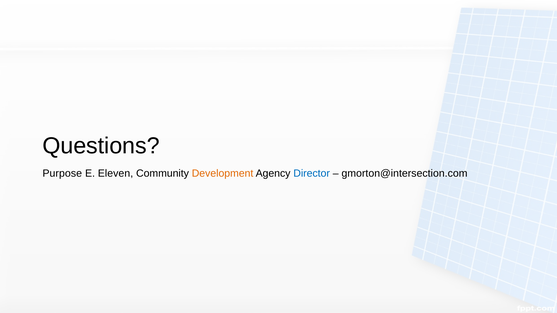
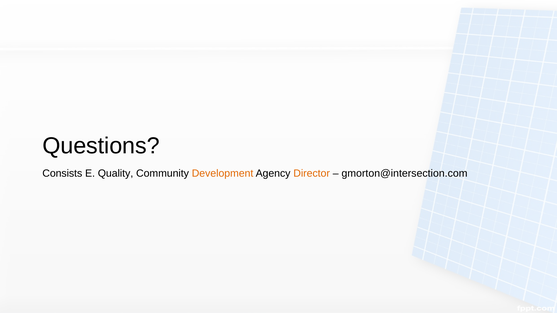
Purpose: Purpose -> Consists (62, 174)
Eleven: Eleven -> Quality (116, 174)
Director colour: blue -> orange (312, 174)
